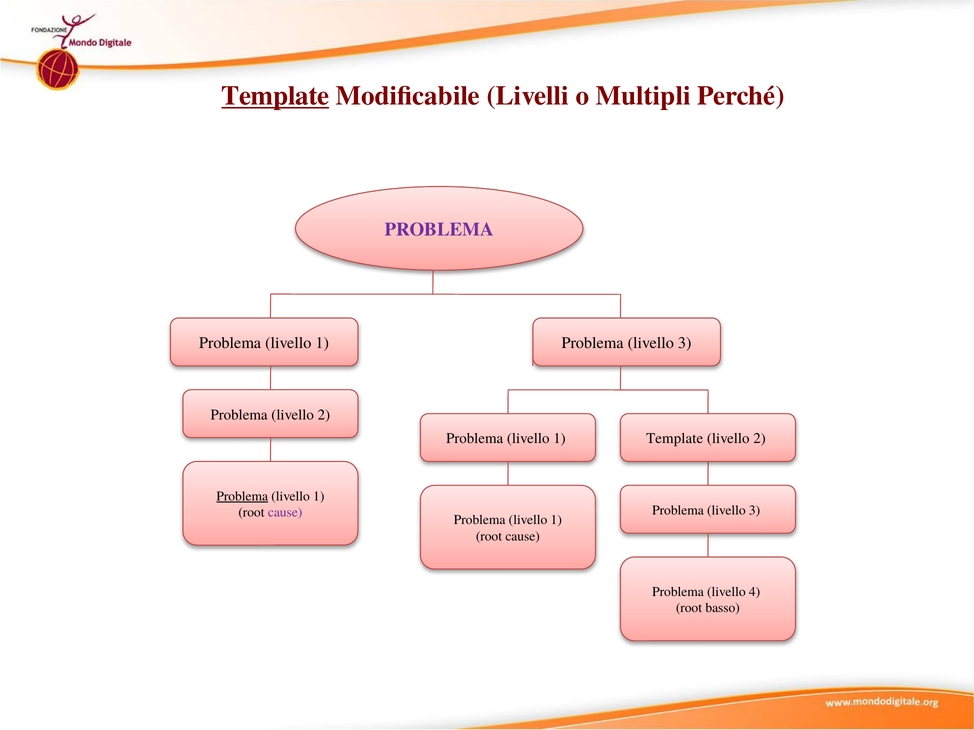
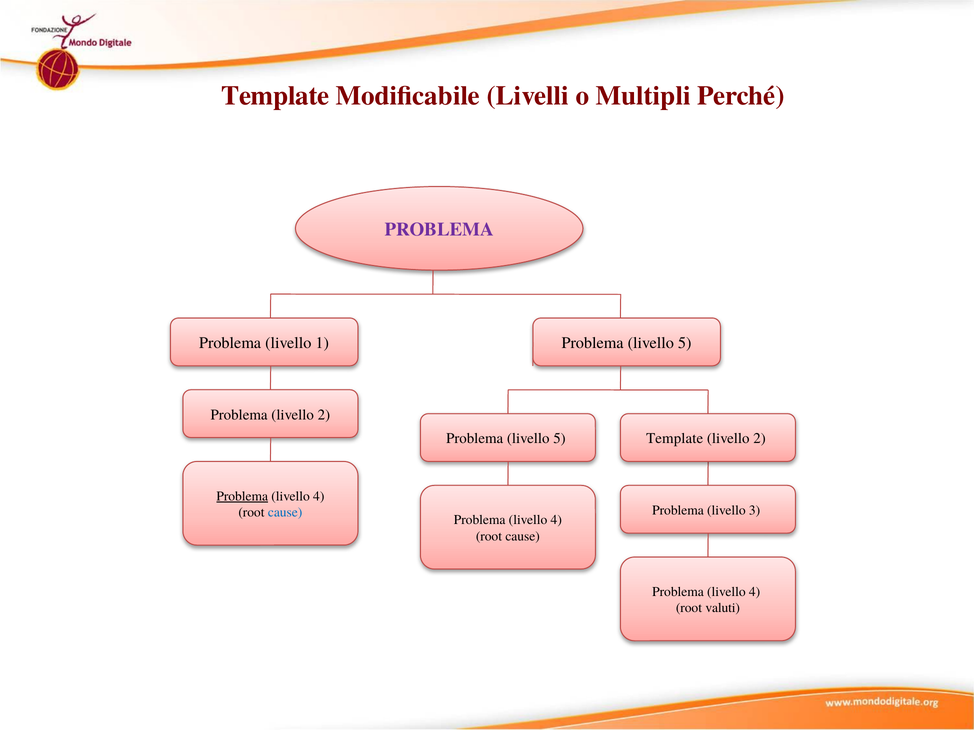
Template underline: present -> none (275, 96)
3: 3 -> 5 (685, 343)
1: 1 -> 5 (559, 439)
1: 1 -> 4 (319, 496)
cause colour: purple -> blue (285, 513)
1: 1 -> 4 (556, 520)
basso: basso -> valuti (723, 608)
